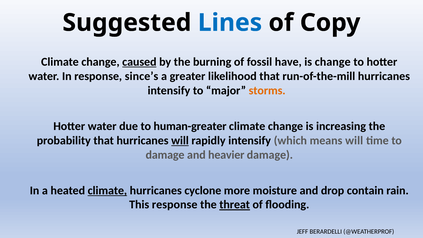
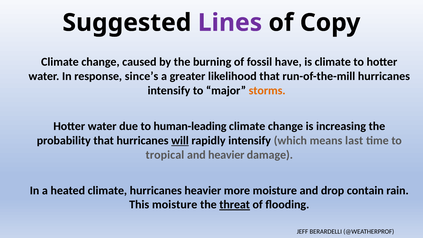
Lines colour: blue -> purple (230, 23)
caused underline: present -> none (139, 62)
is change: change -> climate (333, 62)
human-greater: human-greater -> human-leading (190, 126)
means will: will -> last (354, 140)
damage: damage -> tropical (165, 155)
climate underline: present -> none (107, 190)
hurricanes cyclone: cyclone -> heavier (203, 190)
This response: response -> moisture (175, 205)
